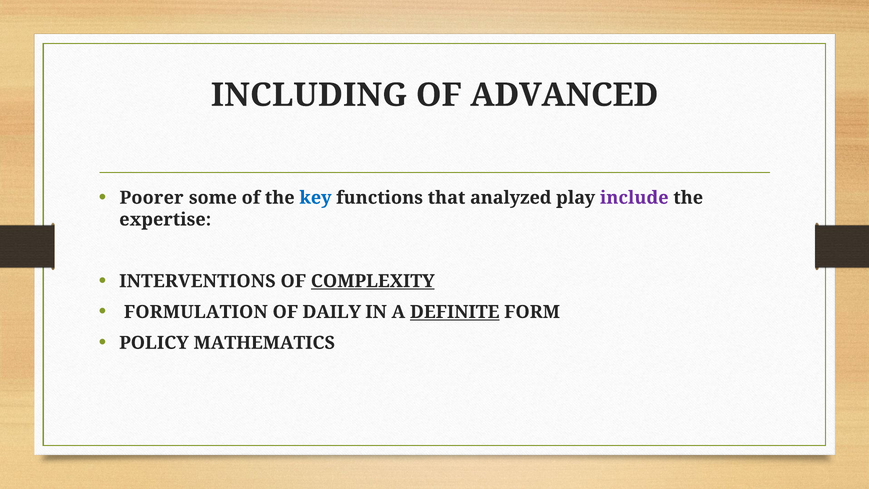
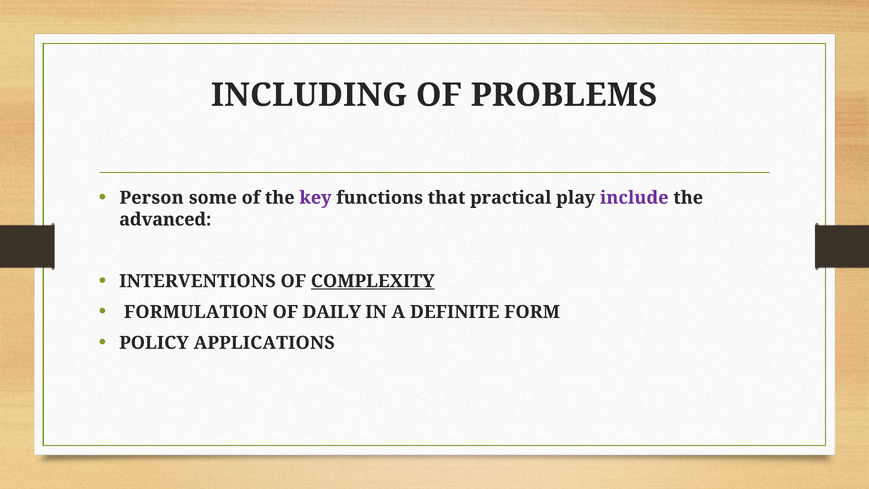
ADVANCED: ADVANCED -> PROBLEMS (564, 95)
Poorer: Poorer -> Person (152, 198)
key colour: blue -> purple (315, 198)
analyzed: analyzed -> practical (511, 198)
expertise: expertise -> advanced (165, 219)
DEFINITE underline: present -> none (455, 312)
MATHEMATICS: MATHEMATICS -> APPLICATIONS (264, 343)
